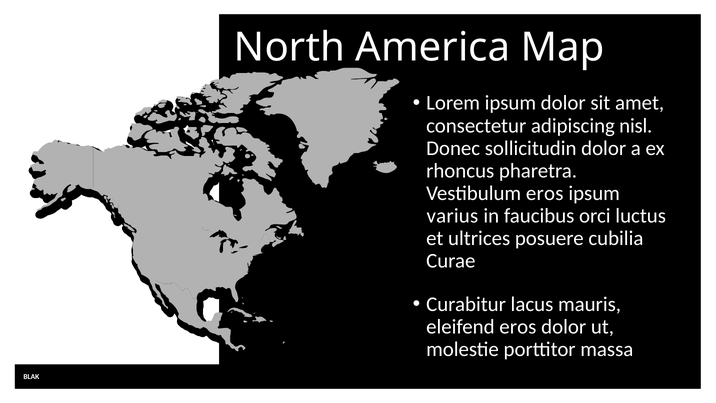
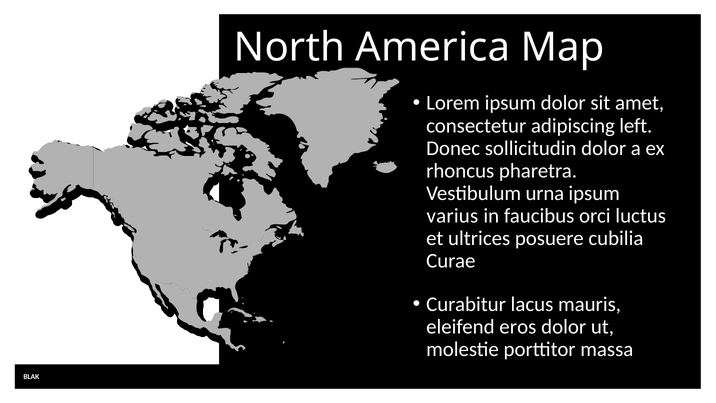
nisl: nisl -> left (636, 126)
Vestibulum eros: eros -> urna (545, 193)
